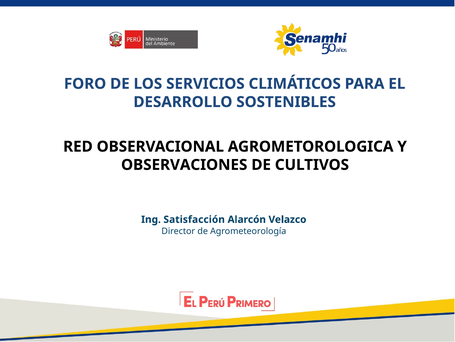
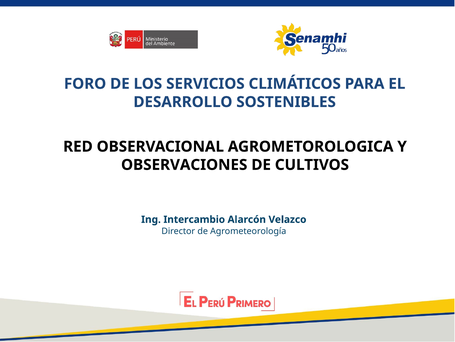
Satisfacción: Satisfacción -> Intercambio (194, 219)
